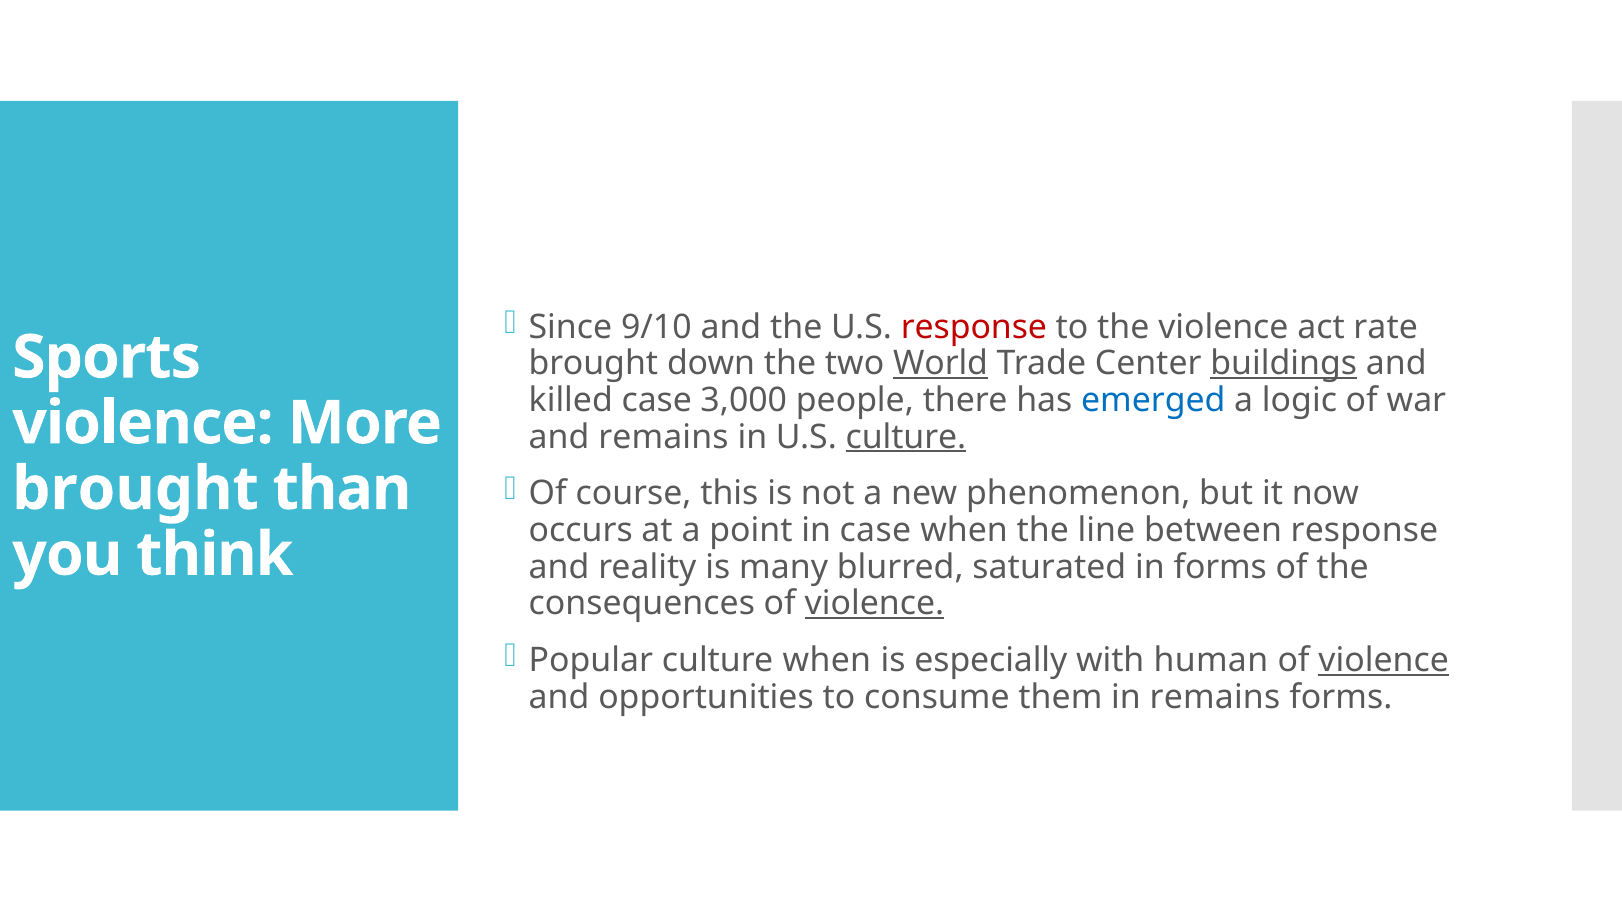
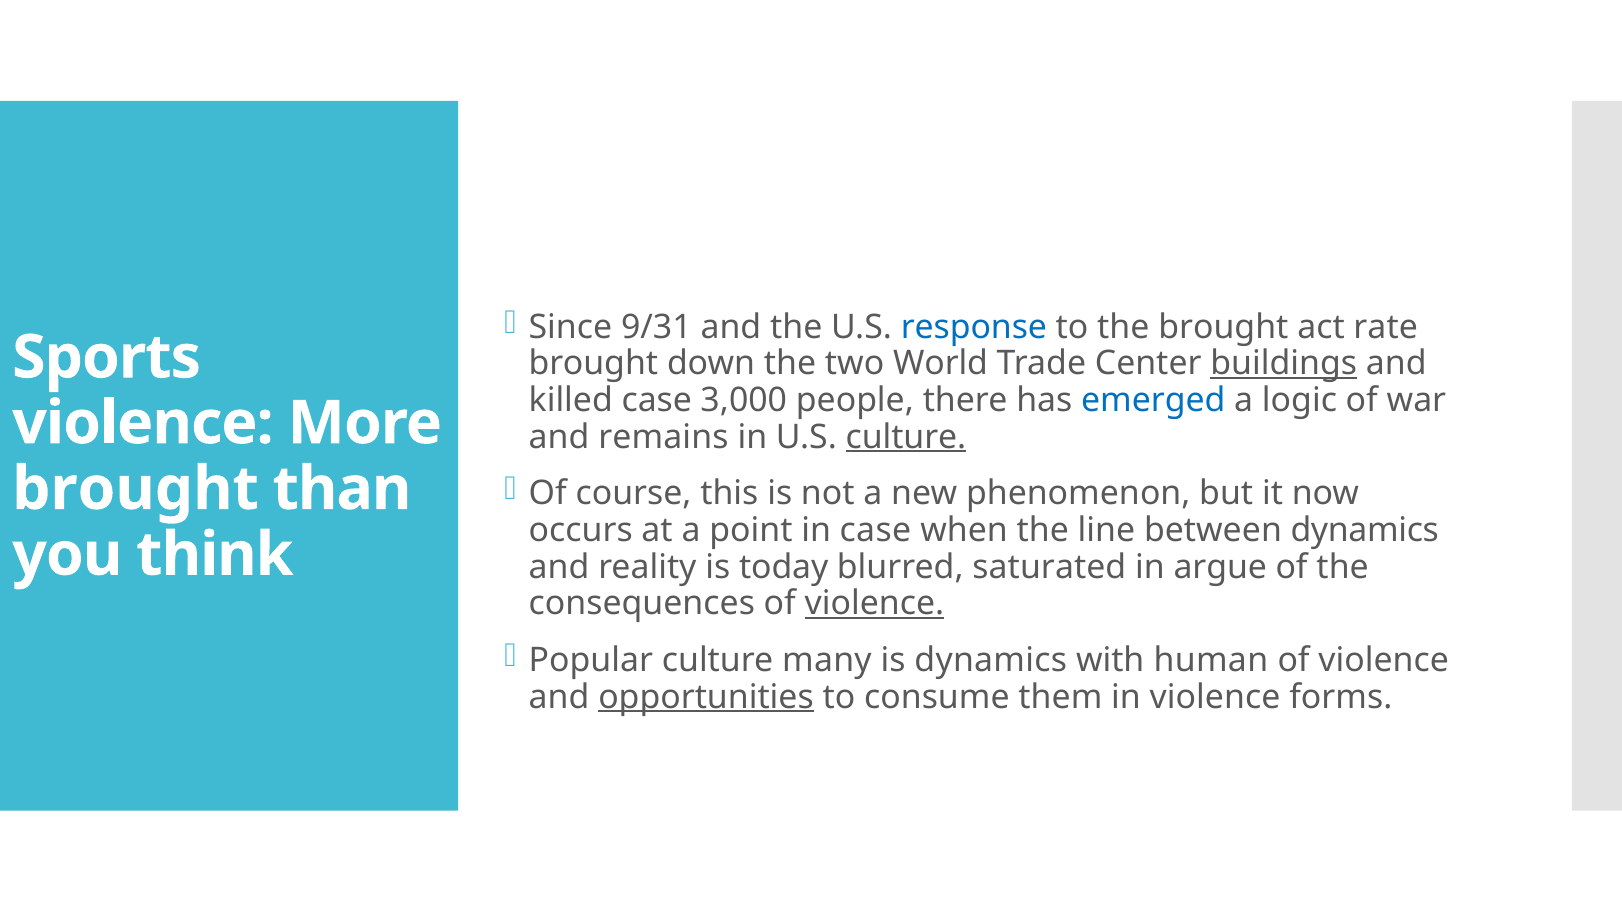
9/10: 9/10 -> 9/31 (656, 327)
response colour: red -> blue (974, 327)
the violence: violence -> brought (1223, 327)
World underline: present -> none (941, 364)
between response: response -> dynamics (1365, 530)
many: many -> today (784, 566)
in forms: forms -> argue (1220, 566)
culture when: when -> many (827, 660)
is especially: especially -> dynamics (991, 660)
violence underline: present -> none (1384, 660)
opportunities underline: none -> present (706, 696)
in remains: remains -> violence (1215, 696)
